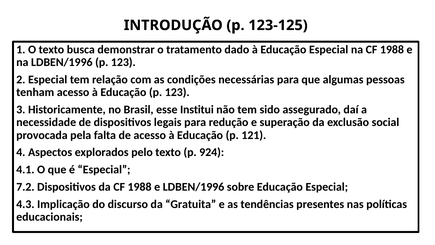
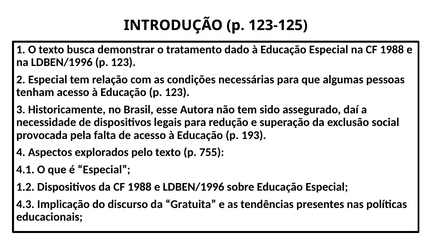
Institui: Institui -> Autora (197, 110)
121: 121 -> 193 (254, 135)
924: 924 -> 755 (212, 152)
7.2: 7.2 -> 1.2 (25, 187)
